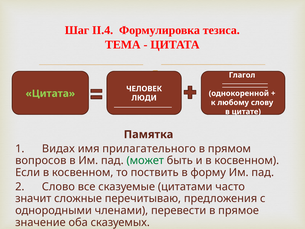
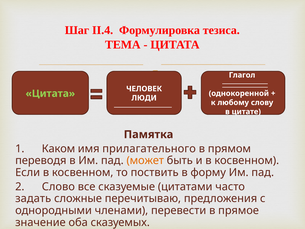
Видах: Видах -> Каком (58, 149)
вопросов: вопросов -> переводя (41, 160)
может colour: green -> orange (145, 160)
значит: значит -> задать (33, 198)
